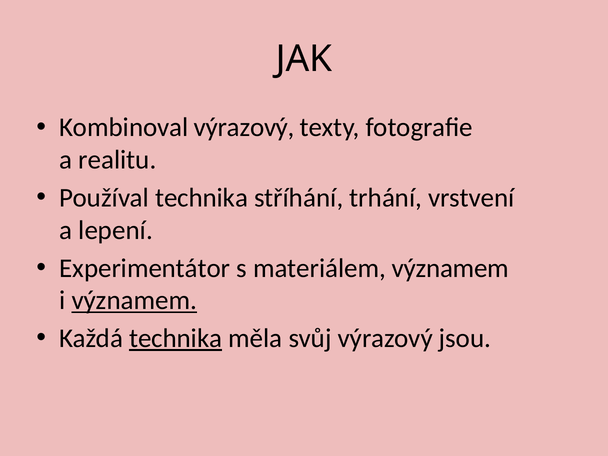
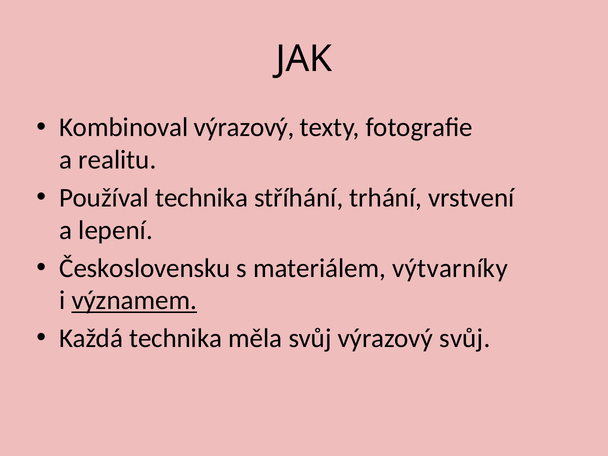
Experimentátor: Experimentátor -> Československu (145, 268)
materiálem významem: významem -> výtvarníky (450, 268)
technika underline: present -> none (176, 338)
výrazový jsou: jsou -> svůj (465, 338)
